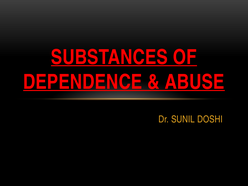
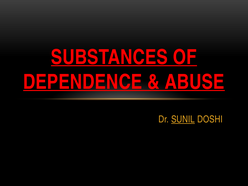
SUNIL underline: none -> present (183, 119)
